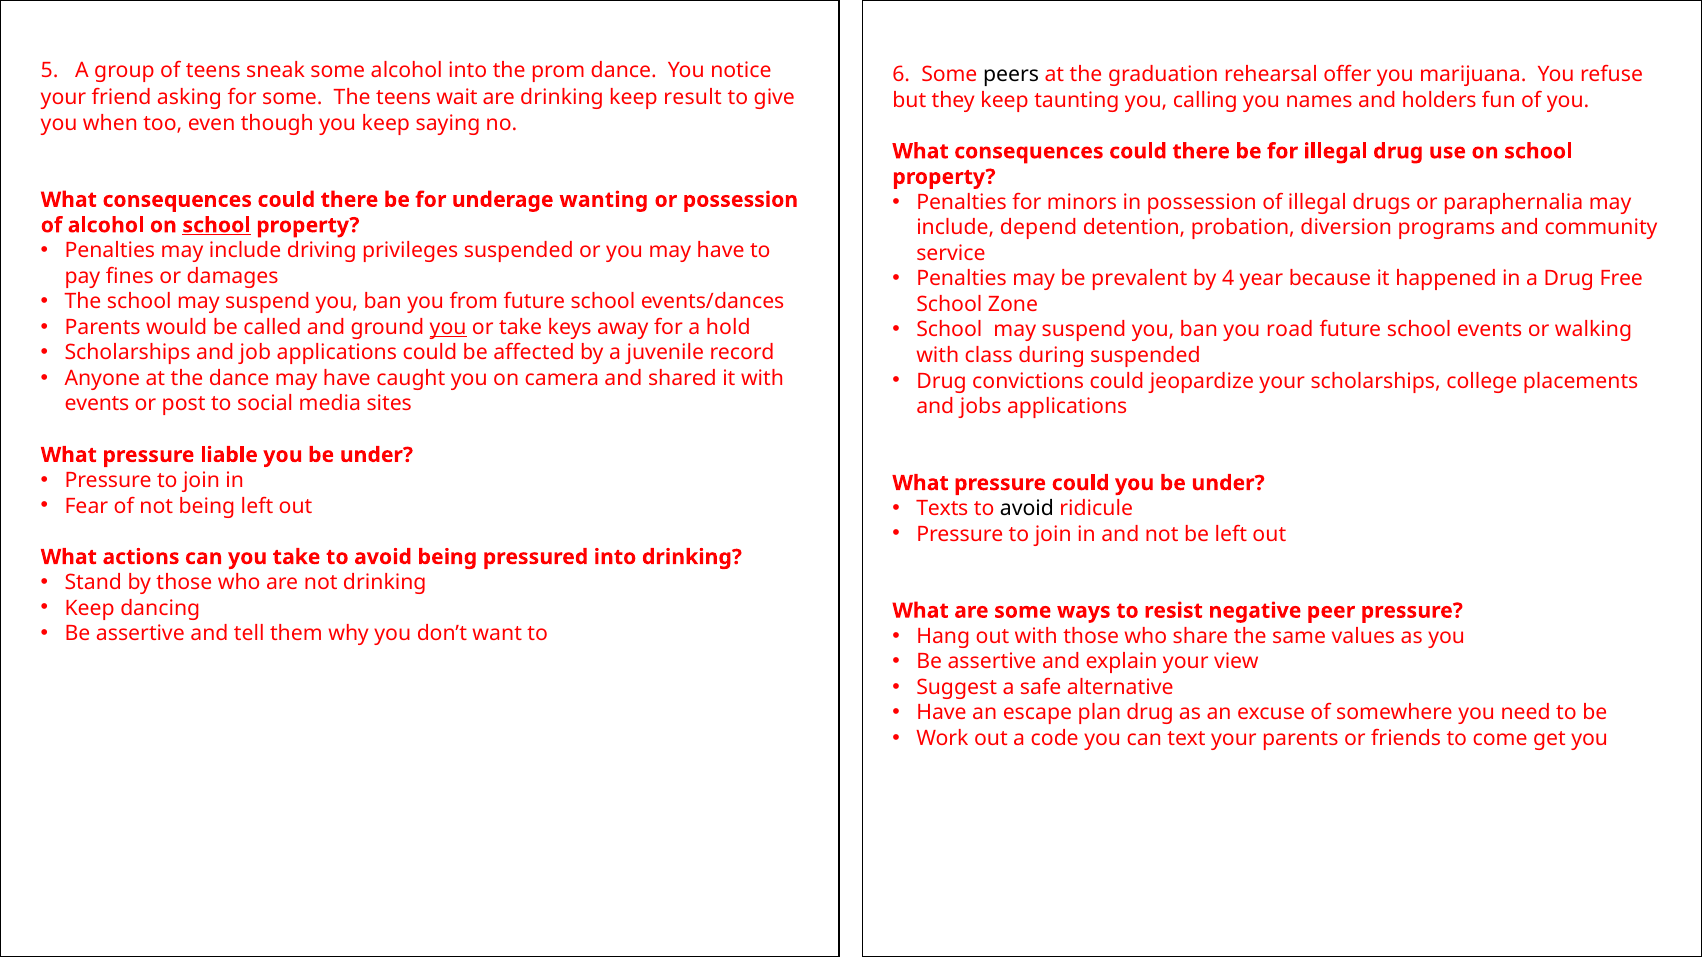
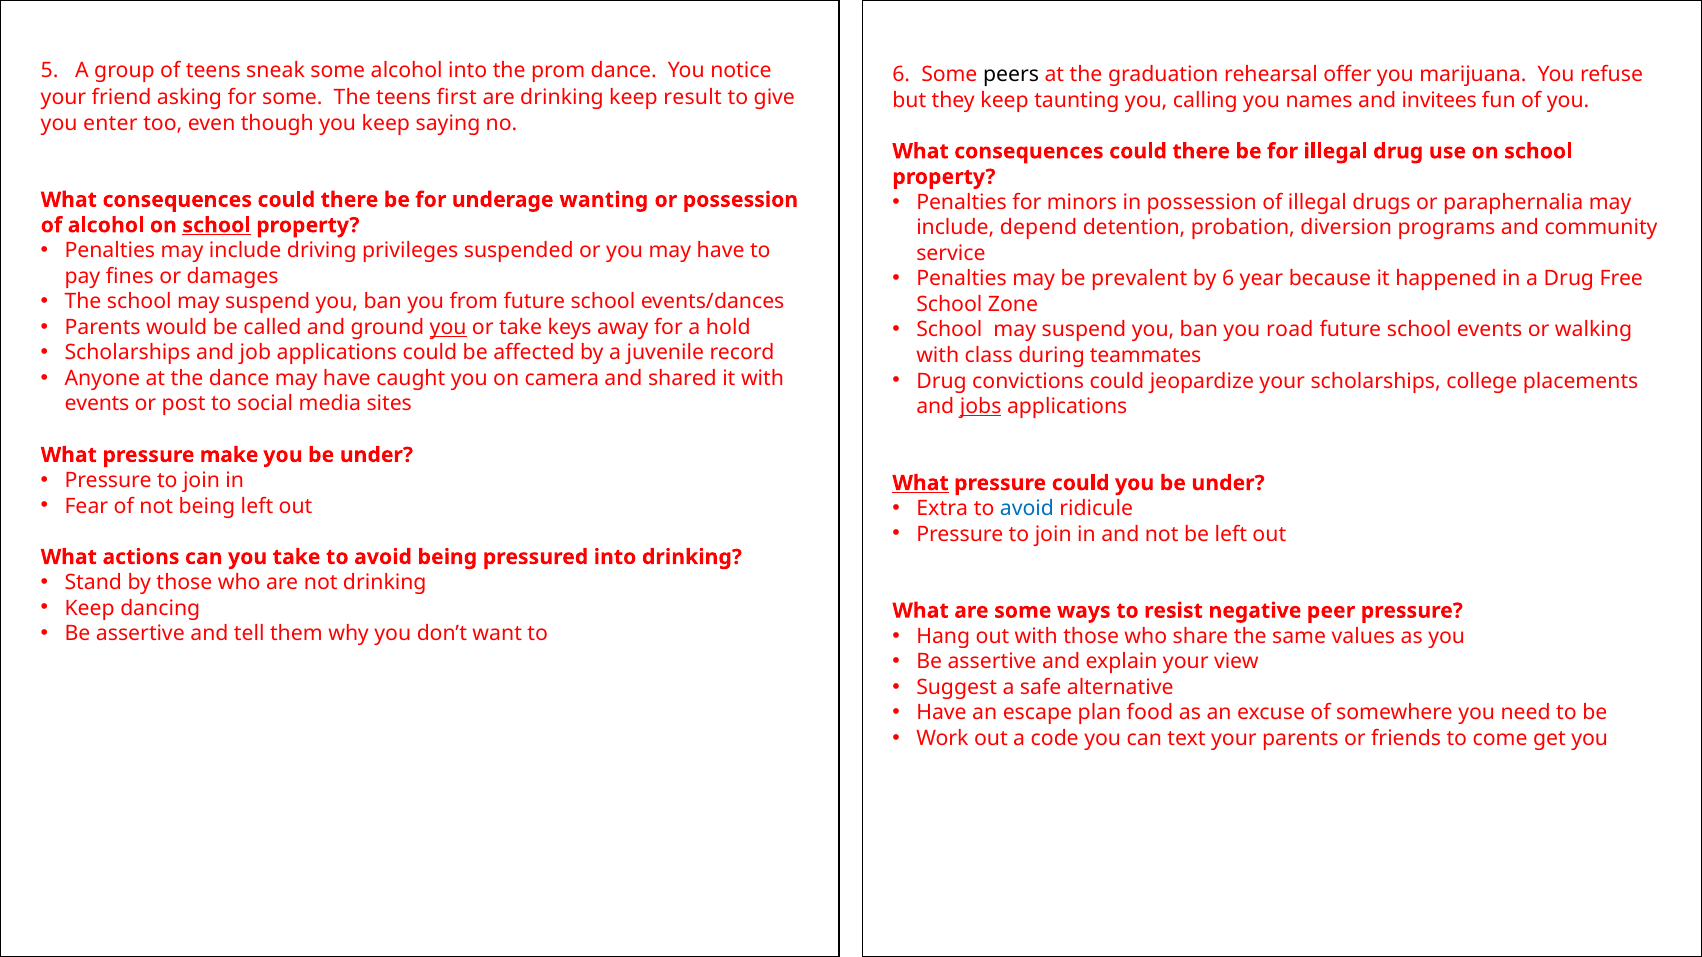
wait: wait -> first (457, 98)
holders: holders -> invitees (1439, 100)
when: when -> enter (110, 123)
by 4: 4 -> 6 (1228, 279)
during suspended: suspended -> teammates (1146, 356)
jobs underline: none -> present (981, 407)
liable: liable -> make (229, 455)
What underline: none -> present (920, 483)
Texts: Texts -> Extra (942, 509)
avoid colour: black -> blue (1027, 509)
plan drug: drug -> food (1150, 713)
